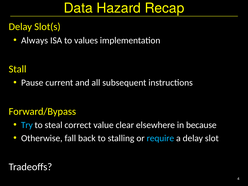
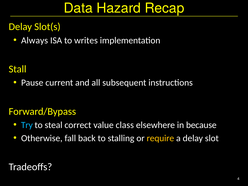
values: values -> writes (86, 40)
clear: clear -> class (125, 125)
require colour: light blue -> yellow (160, 138)
